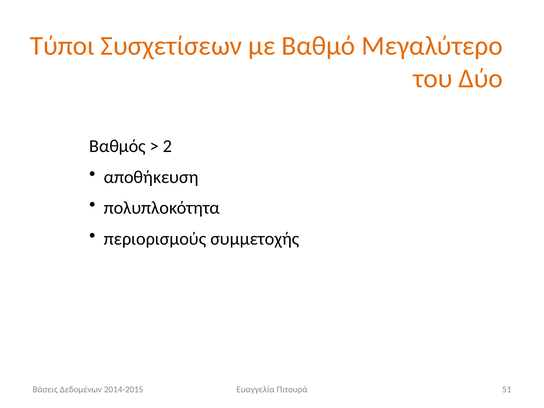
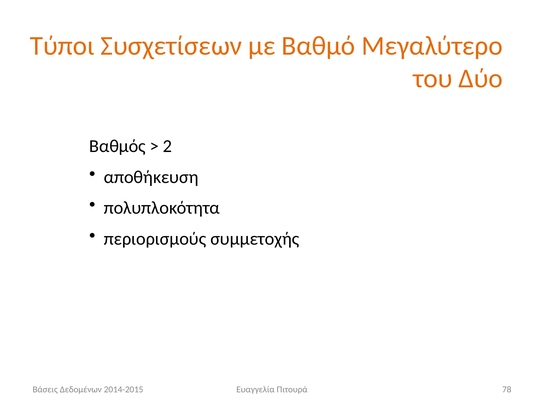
51: 51 -> 78 (507, 390)
